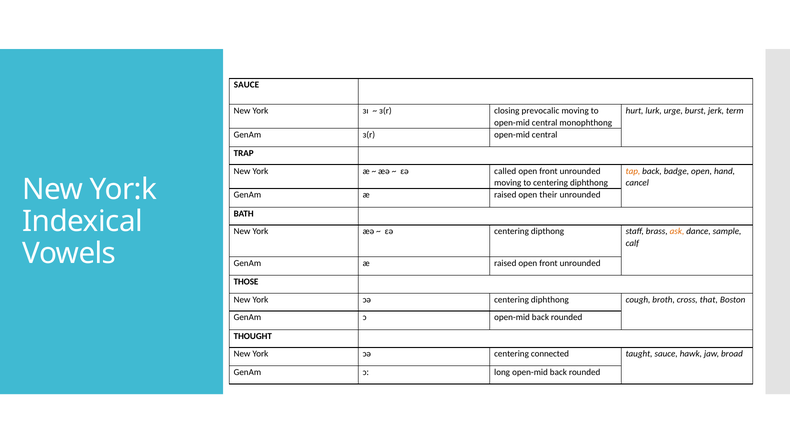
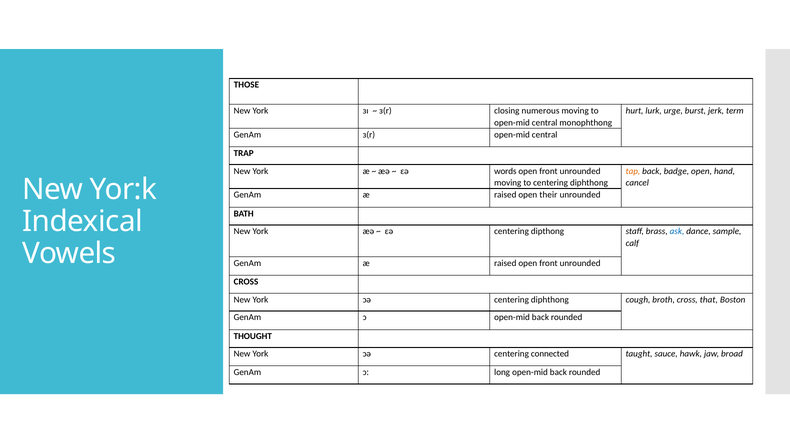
SAUCE: SAUCE -> THOSE (246, 85)
prevocalic: prevocalic -> numerous (541, 111)
called: called -> words (505, 171)
ask colour: orange -> blue (677, 232)
THOSE: THOSE -> CROSS (246, 282)
